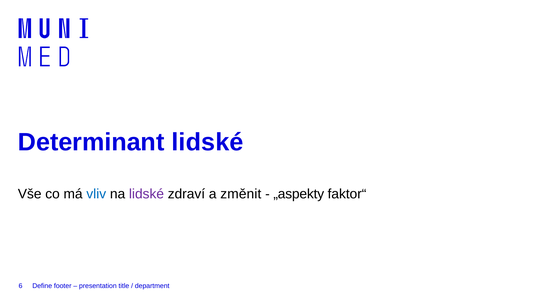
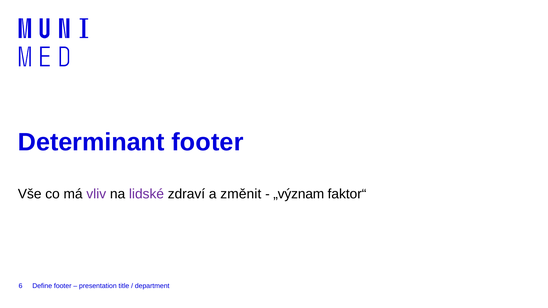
Determinant lidské: lidské -> footer (207, 142)
vliv colour: blue -> purple (96, 194)
„aspekty: „aspekty -> „význam (299, 194)
